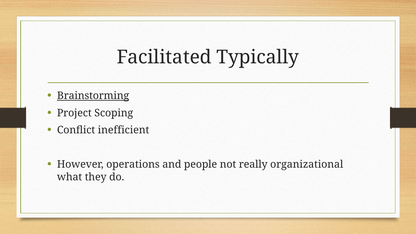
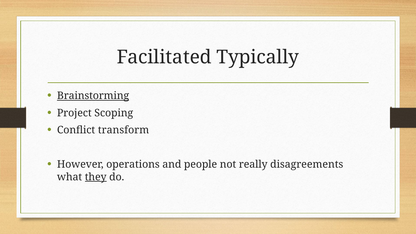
inefficient: inefficient -> transform (124, 130)
organizational: organizational -> disagreements (307, 164)
they underline: none -> present (96, 177)
